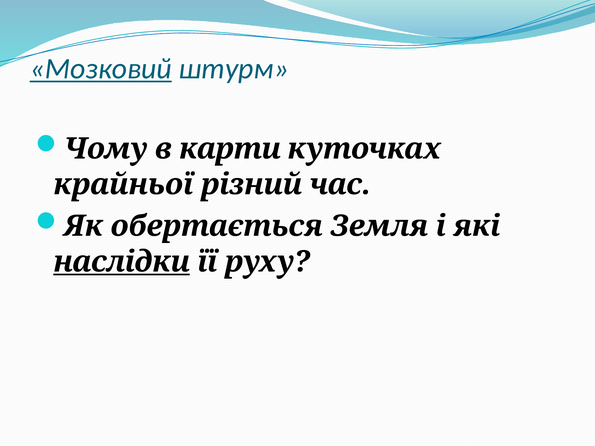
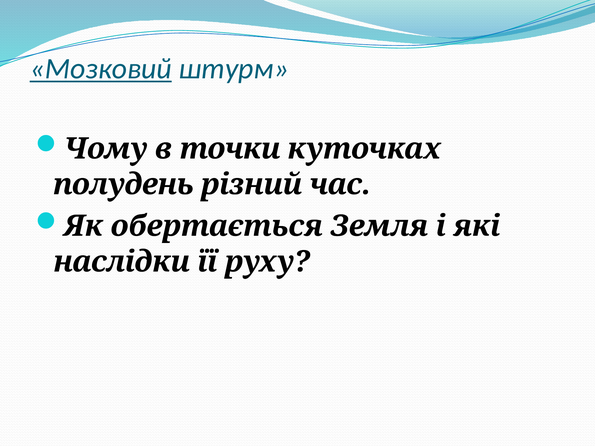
карти: карти -> точки (230, 149)
крайньої: крайньої -> полудень (123, 184)
наслідки underline: present -> none (122, 262)
